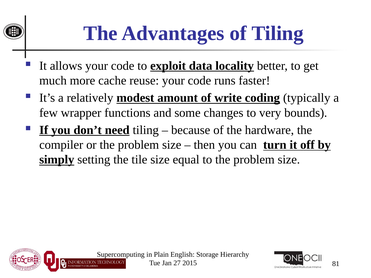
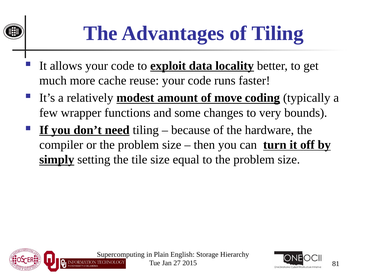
write: write -> move (228, 98)
